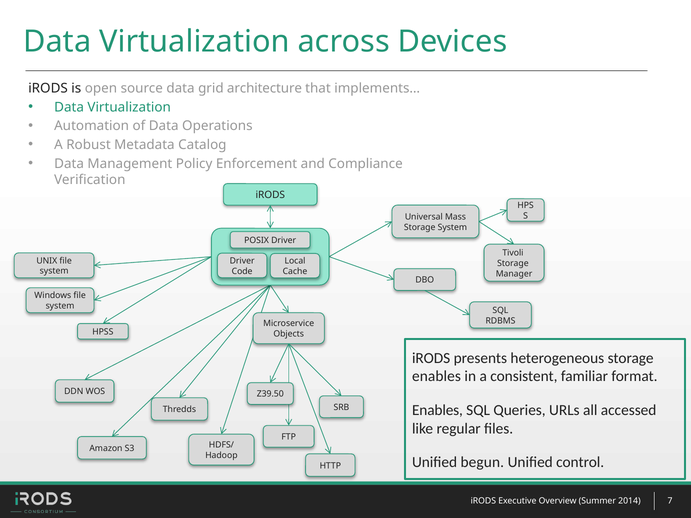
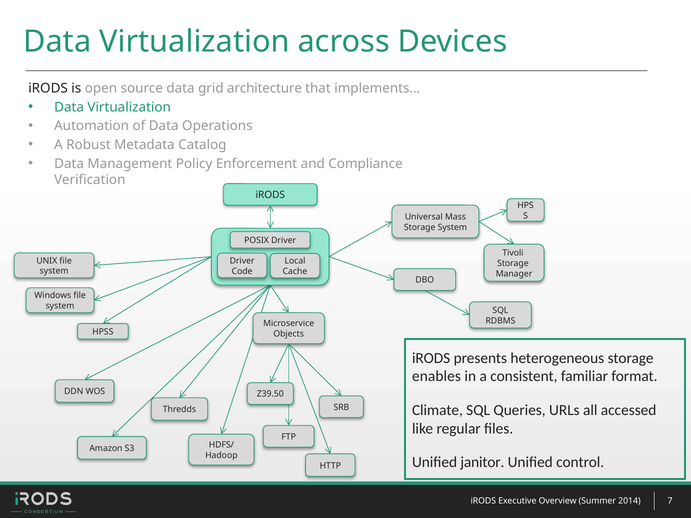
Enables: Enables -> Climate (437, 410)
begun: begun -> janitor (482, 462)
